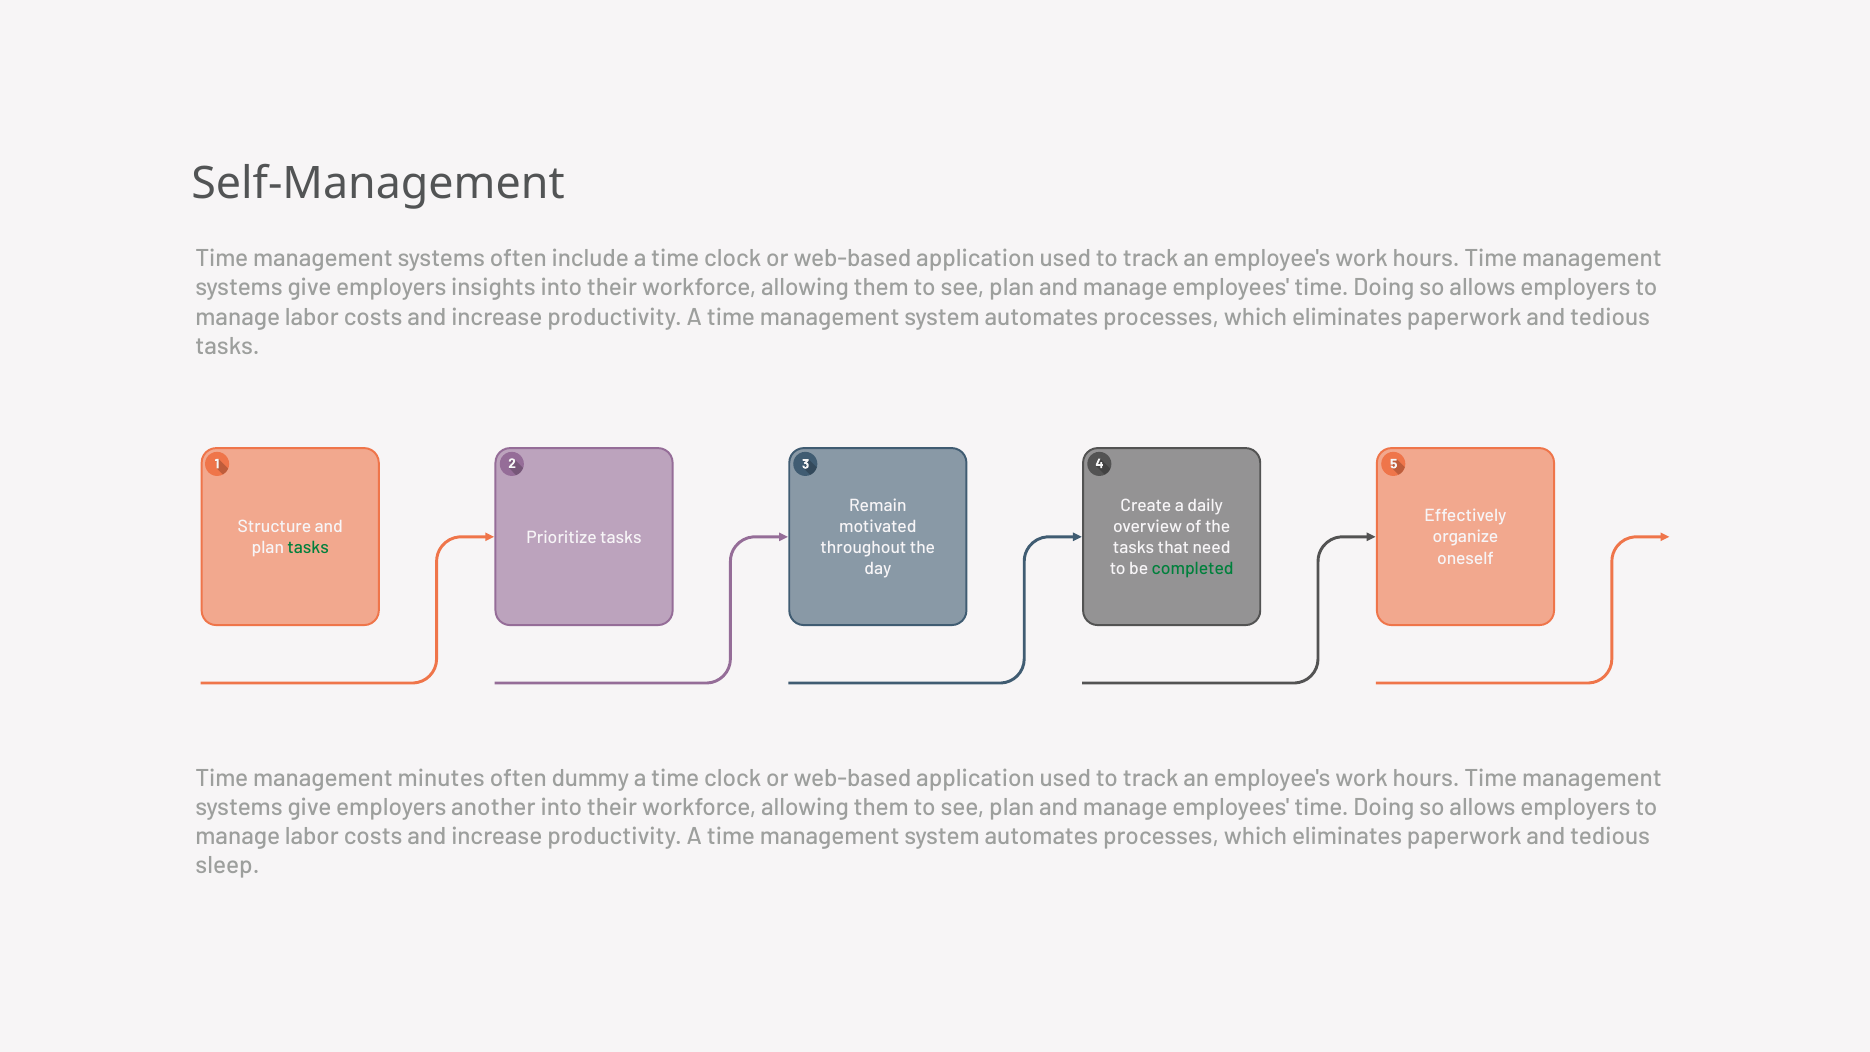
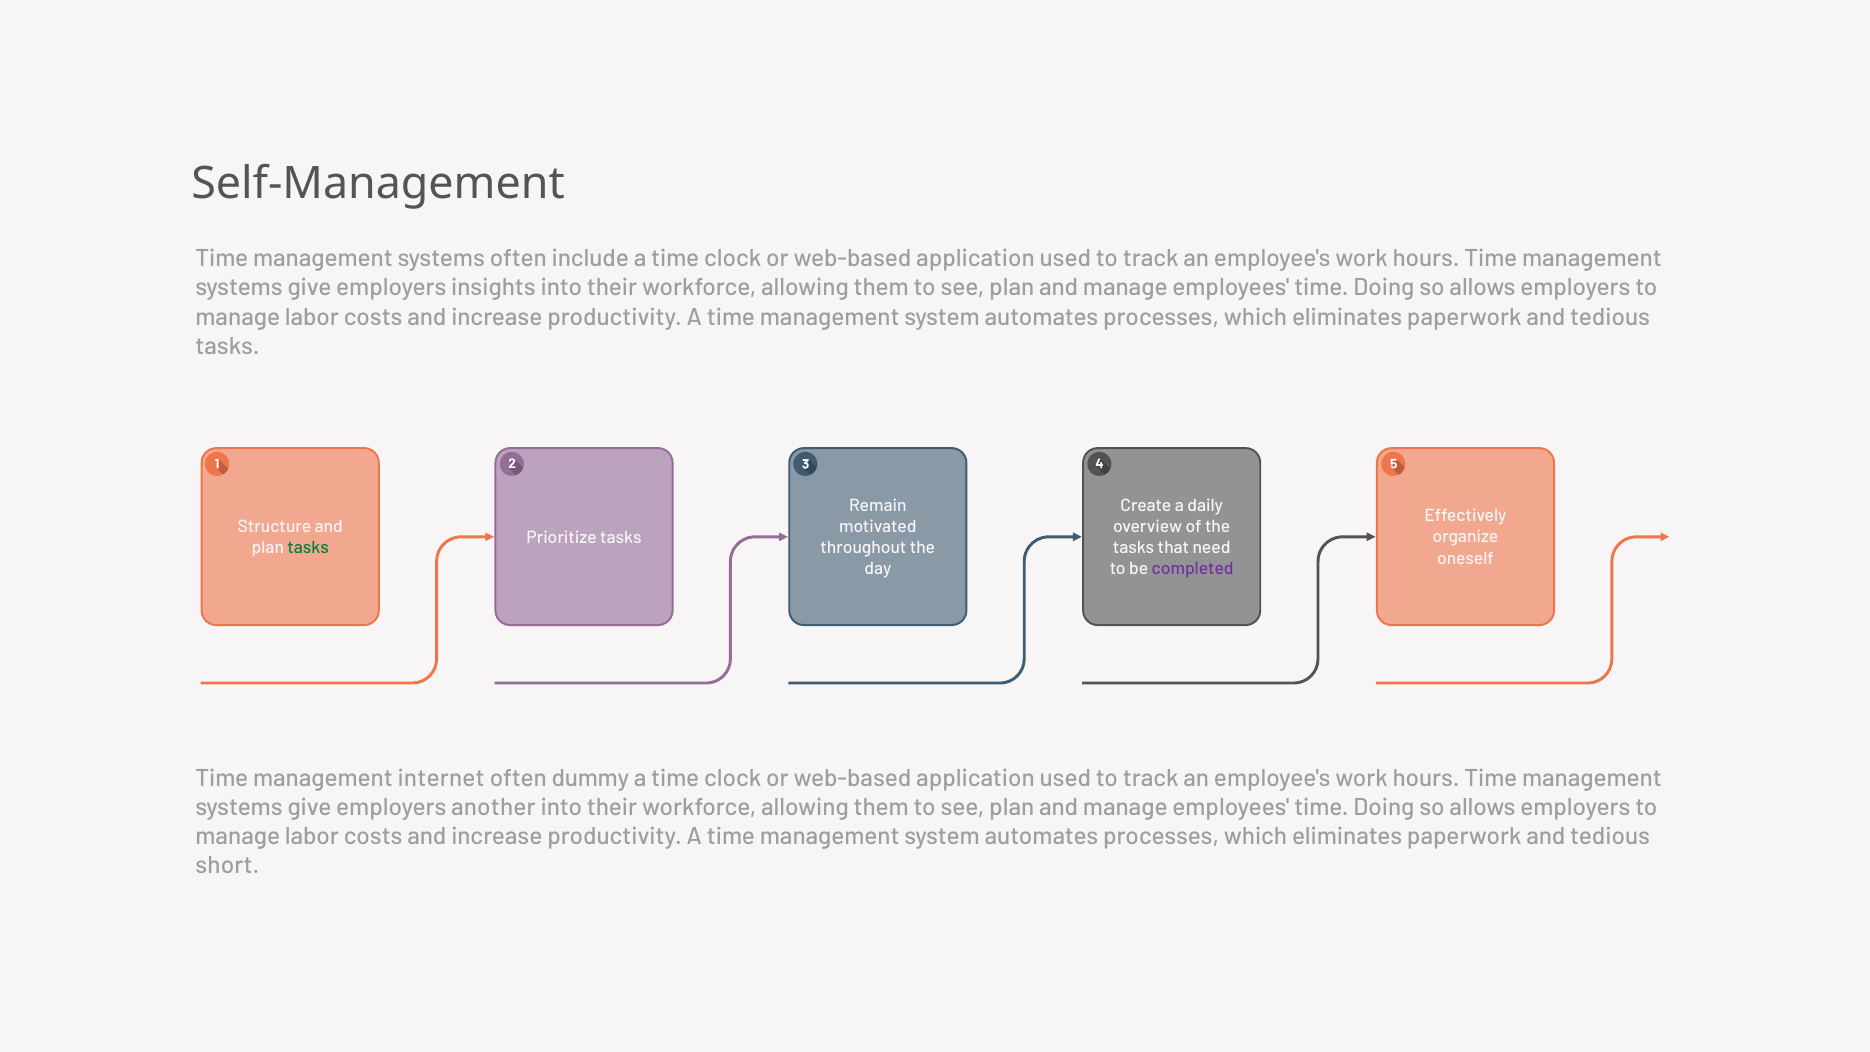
completed colour: green -> purple (1193, 568)
minutes: minutes -> internet (441, 778)
sleep: sleep -> short (227, 866)
